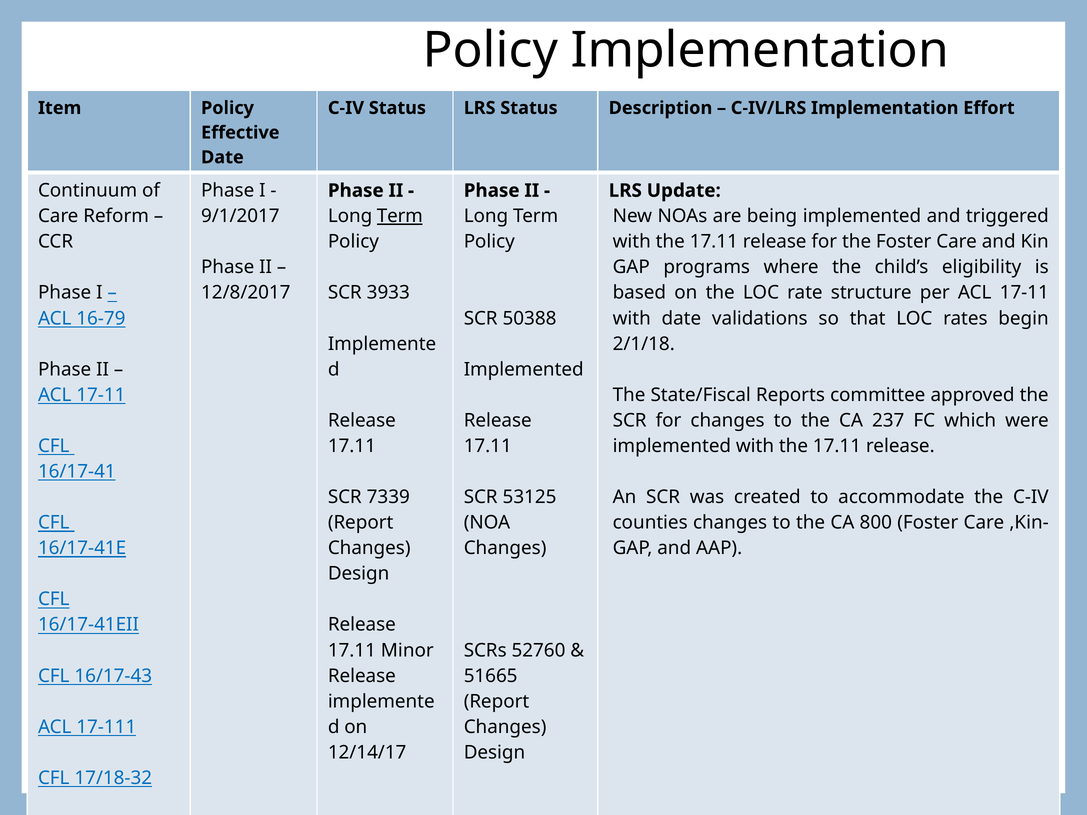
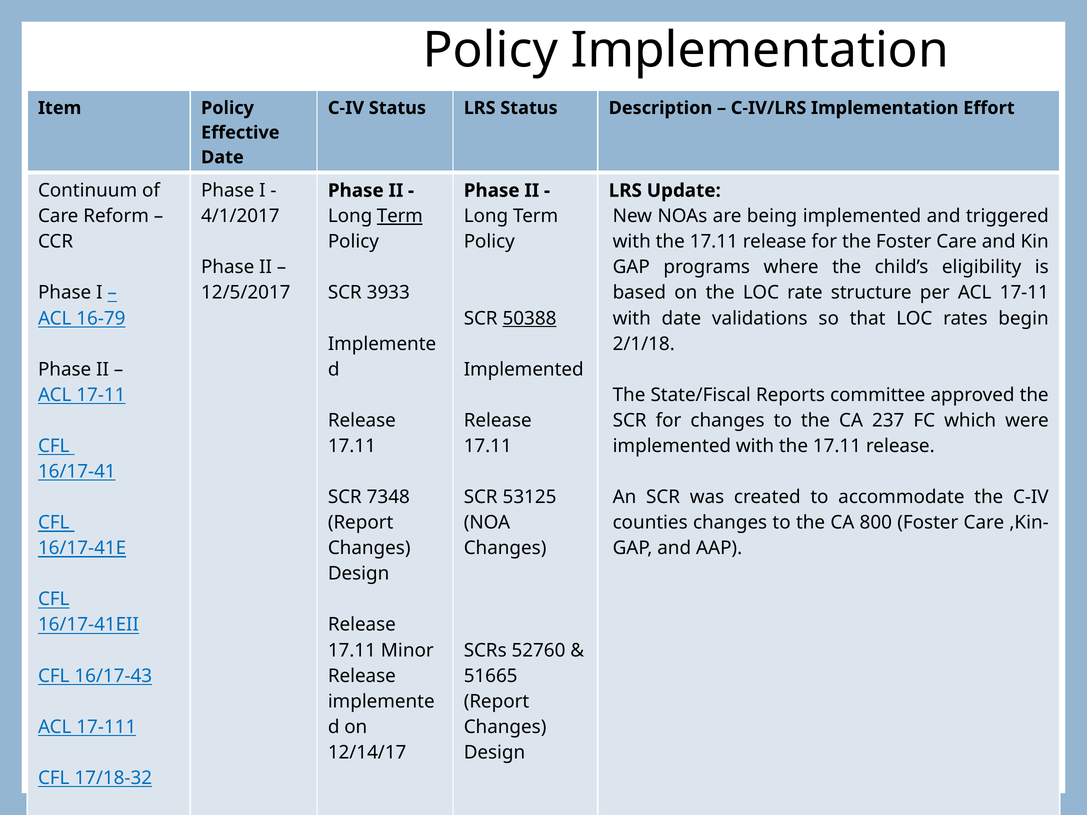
9/1/2017: 9/1/2017 -> 4/1/2017 (240, 216)
12/8/2017: 12/8/2017 -> 12/5/2017 (246, 293)
50388 underline: none -> present (530, 318)
7339: 7339 -> 7348 (388, 497)
